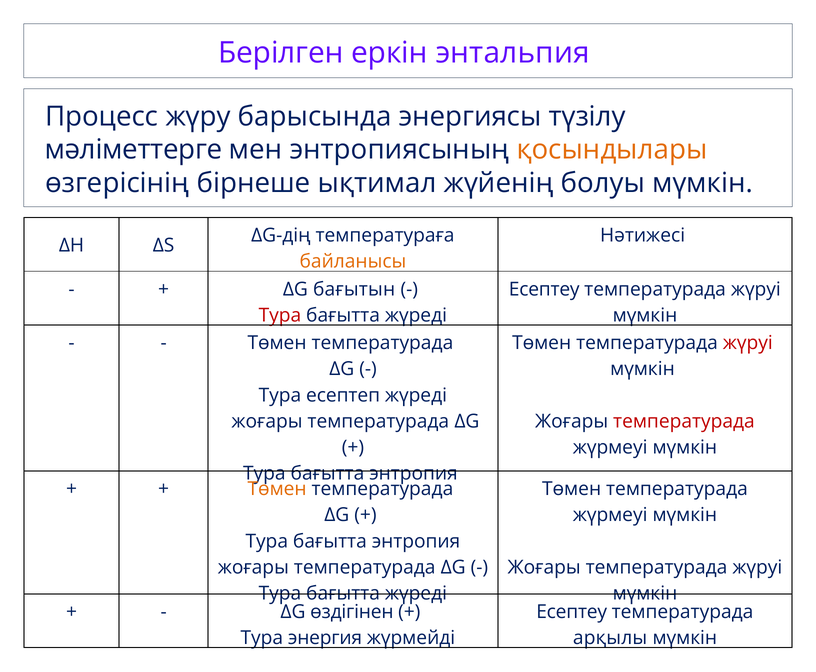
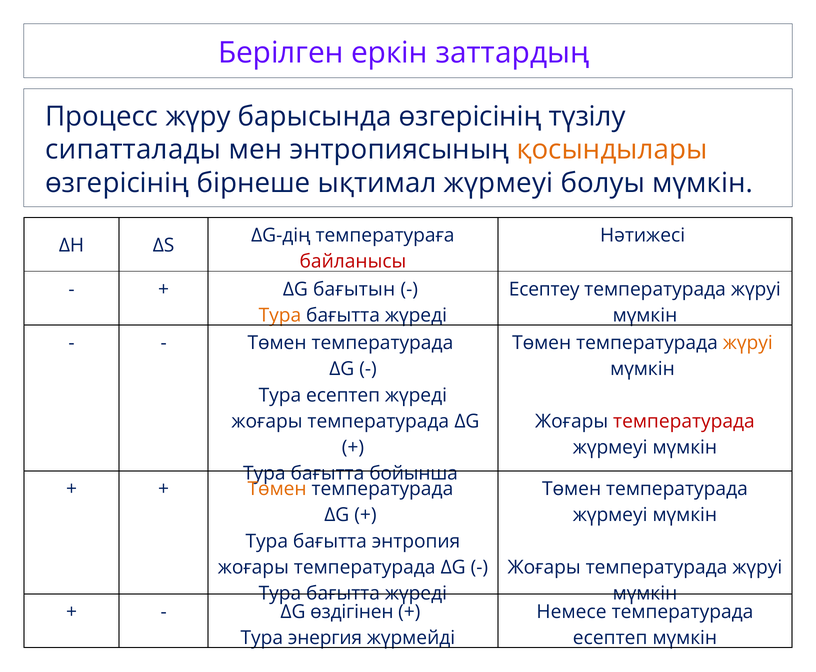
энтальпия: энтальпия -> заттардың (513, 53)
барысында энергиясы: энергиясы -> өзгерісінің (470, 117)
мәліметтерге: мәліметтерге -> сипатталады (133, 150)
ықтимал жүйенің: жүйенің -> жүрмеуі (499, 183)
байланысы colour: orange -> red (353, 262)
Тура colour: red -> orange (280, 316)
жүруі colour: red -> orange (748, 343)
энтропия: энтропия -> бойынша (414, 474)
Есептеу: Есептеу -> Немесе (572, 612)
арқылы: арқылы -> есептеп (610, 638)
